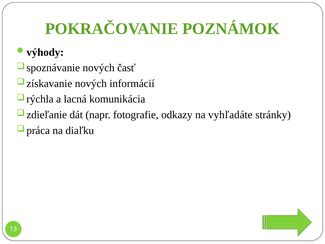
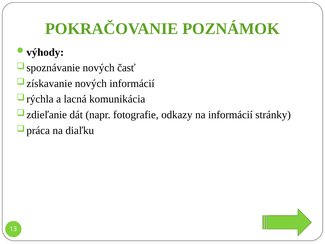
na vyhľadáte: vyhľadáte -> informácií (230, 115)
